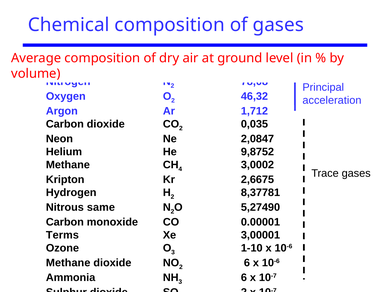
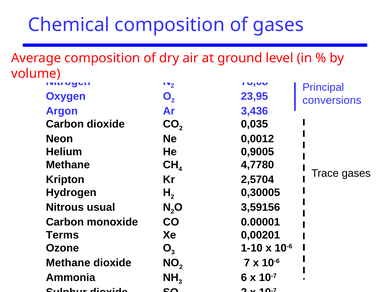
46,32: 46,32 -> 23,95 (254, 97)
acceleration: acceleration -> conversions (332, 100)
1,712: 1,712 -> 3,436 (254, 111)
2,0847: 2,0847 -> 0,0012 (257, 139)
9,8752: 9,8752 -> 0,9005 (257, 152)
3,0002: 3,0002 -> 4,7780 (257, 165)
2,6675: 2,6675 -> 2,5704 (257, 180)
8,37781: 8,37781 -> 0,30005 (260, 193)
same: same -> usual (101, 208)
5,27490: 5,27490 -> 3,59156 (260, 208)
3,00001: 3,00001 -> 0,00201 (260, 235)
2 6: 6 -> 7 (247, 263)
